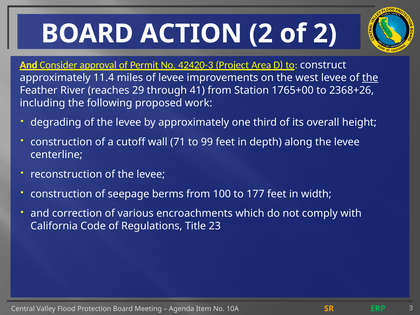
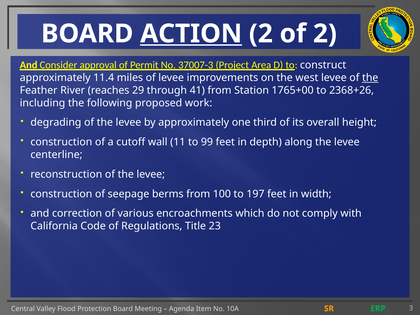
ACTION underline: none -> present (191, 34)
42420-3: 42420-3 -> 37007-3 (196, 65)
71: 71 -> 11 (178, 142)
177: 177 -> 197 (255, 194)
